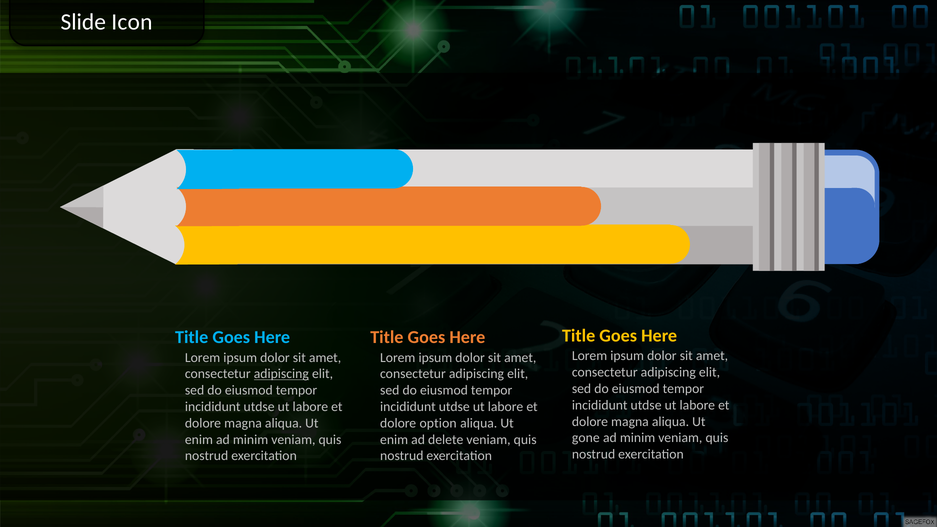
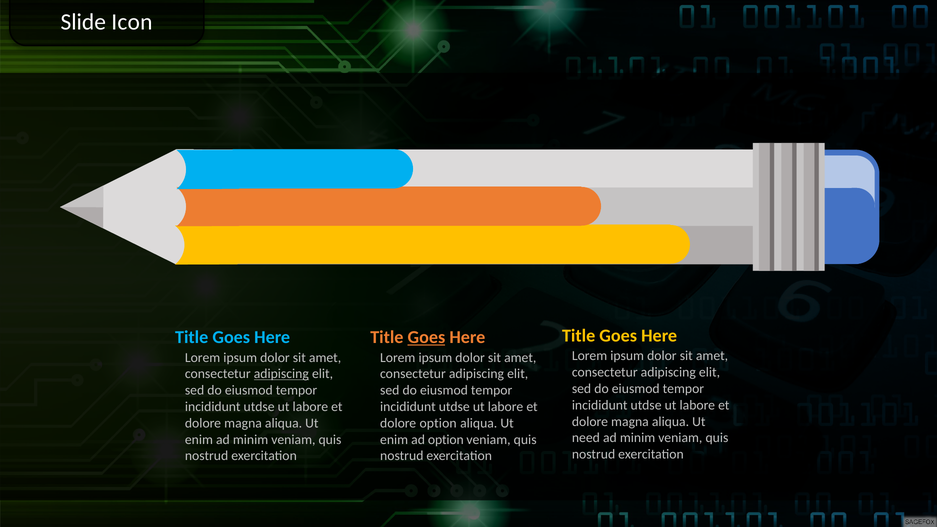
Goes underline: none -> present (426, 337)
gone: gone -> need (586, 438)
ad delete: delete -> option (446, 440)
